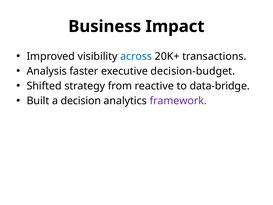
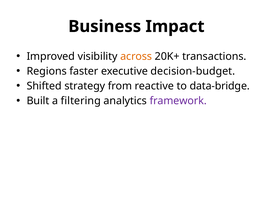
across colour: blue -> orange (136, 56)
Analysis: Analysis -> Regions (47, 71)
decision: decision -> filtering (81, 101)
